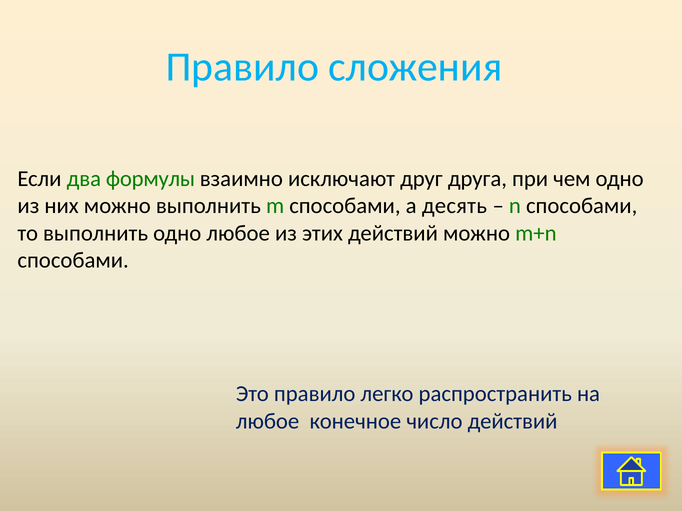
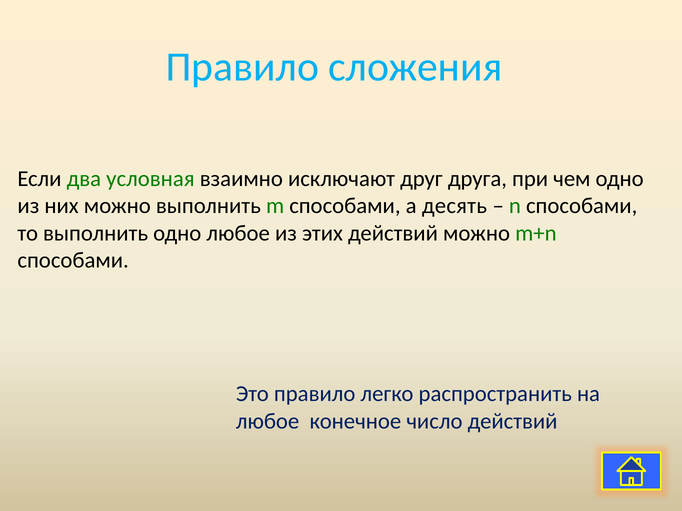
формулы: формулы -> условная (150, 179)
